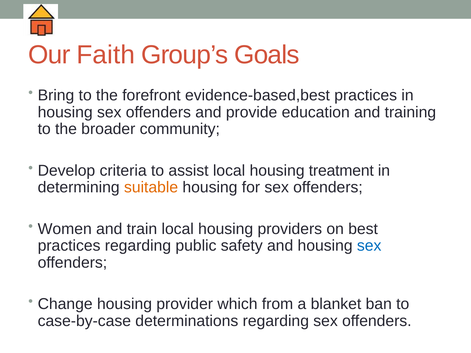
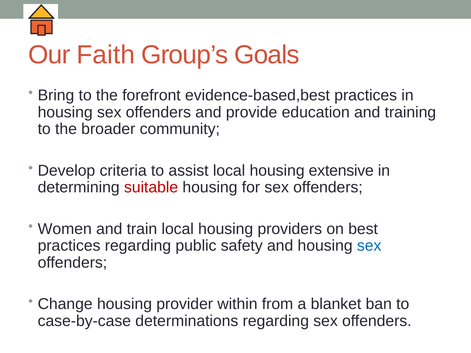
treatment: treatment -> extensive (341, 171)
suitable colour: orange -> red (151, 188)
which: which -> within (237, 304)
